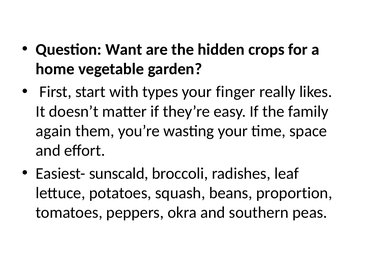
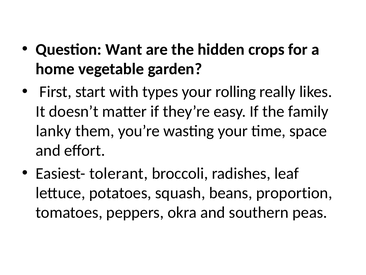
finger: finger -> rolling (236, 92)
again: again -> lanky (54, 131)
sunscald: sunscald -> tolerant (119, 173)
